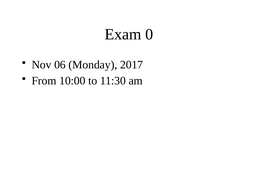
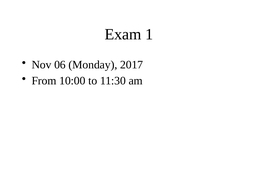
0: 0 -> 1 (149, 34)
